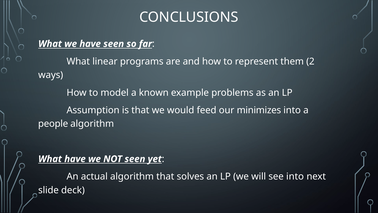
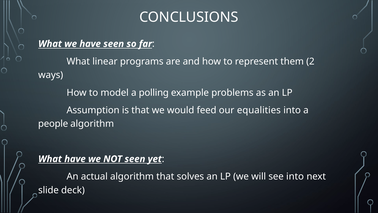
known: known -> polling (154, 92)
minimizes: minimizes -> equalities (259, 110)
